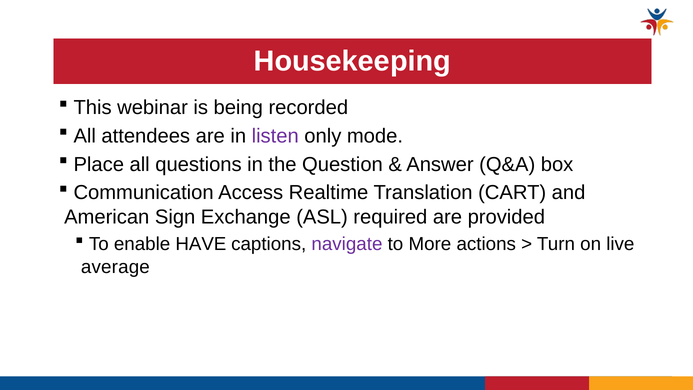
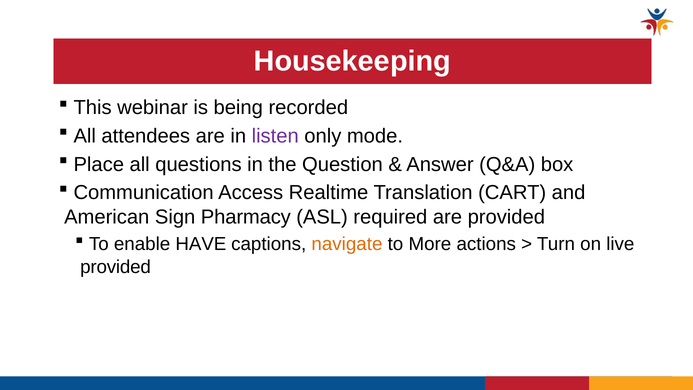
Exchange: Exchange -> Pharmacy (246, 217)
navigate colour: purple -> orange (347, 244)
average: average -> provided (116, 267)
